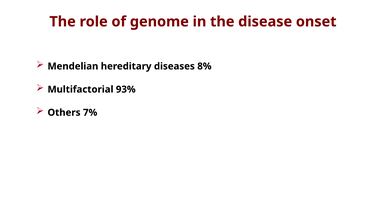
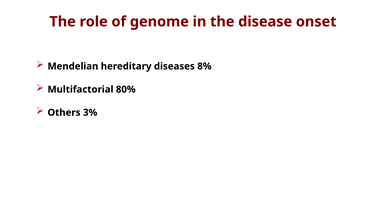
93%: 93% -> 80% (126, 89)
7%: 7% -> 3% (90, 113)
